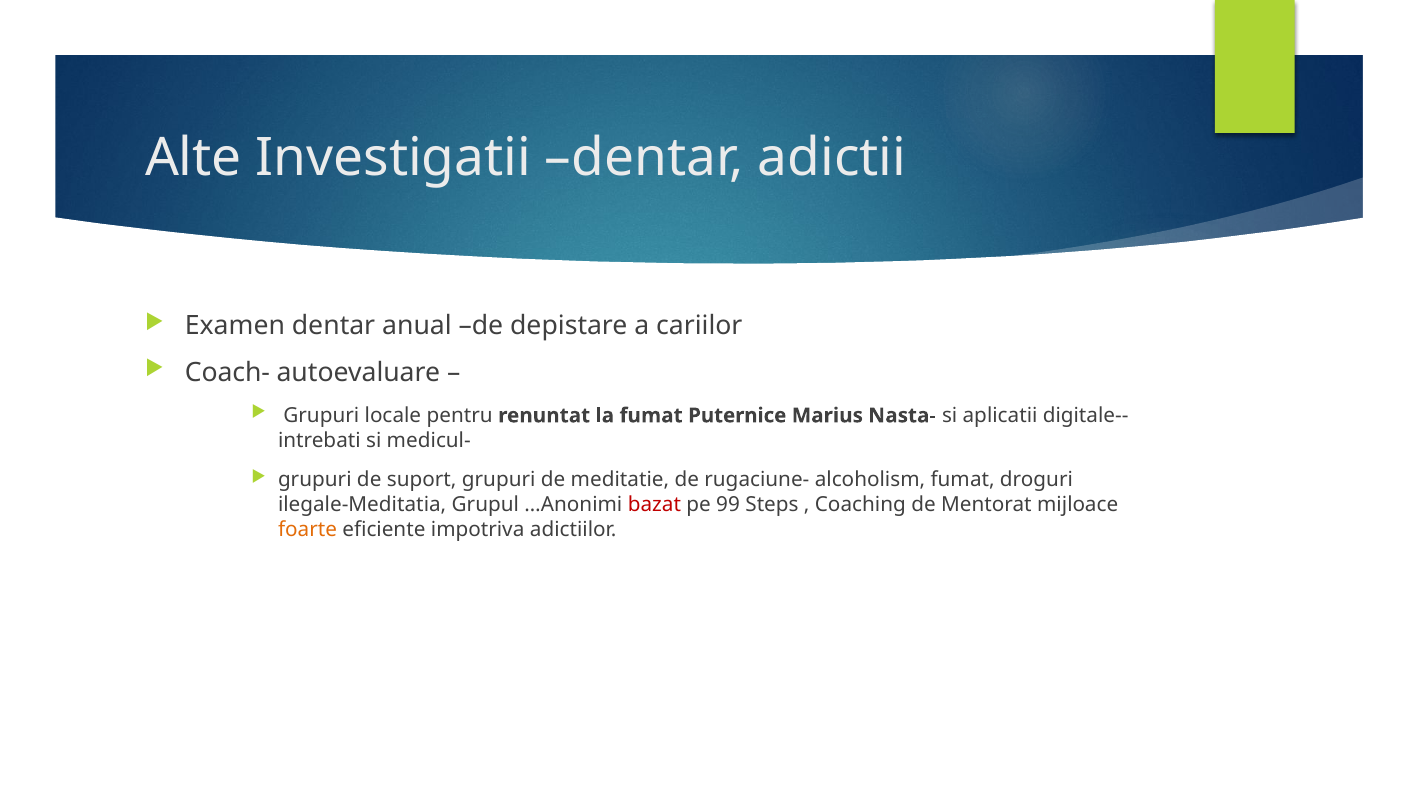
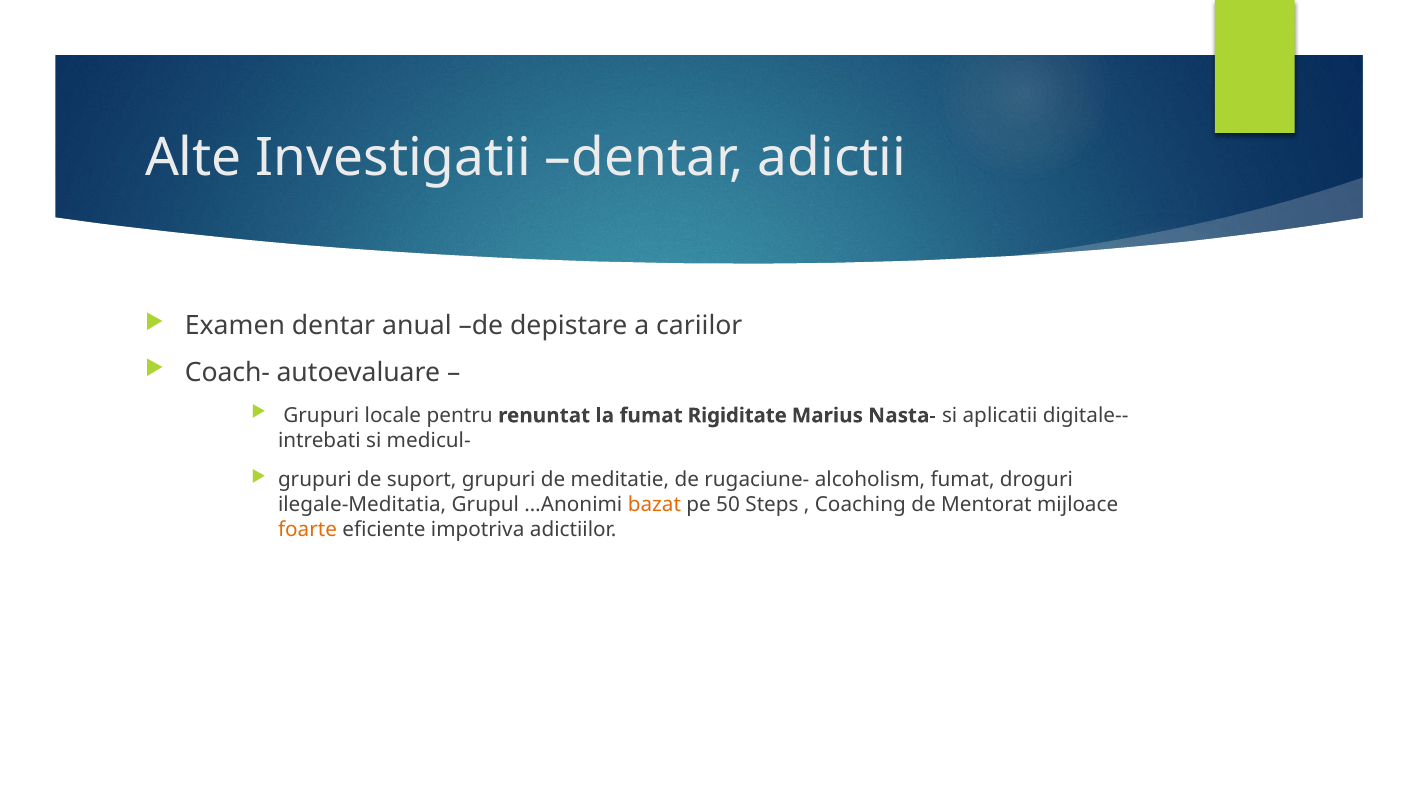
Puternice: Puternice -> Rigiditate (737, 416)
bazat colour: red -> orange (654, 505)
99: 99 -> 50 (728, 505)
